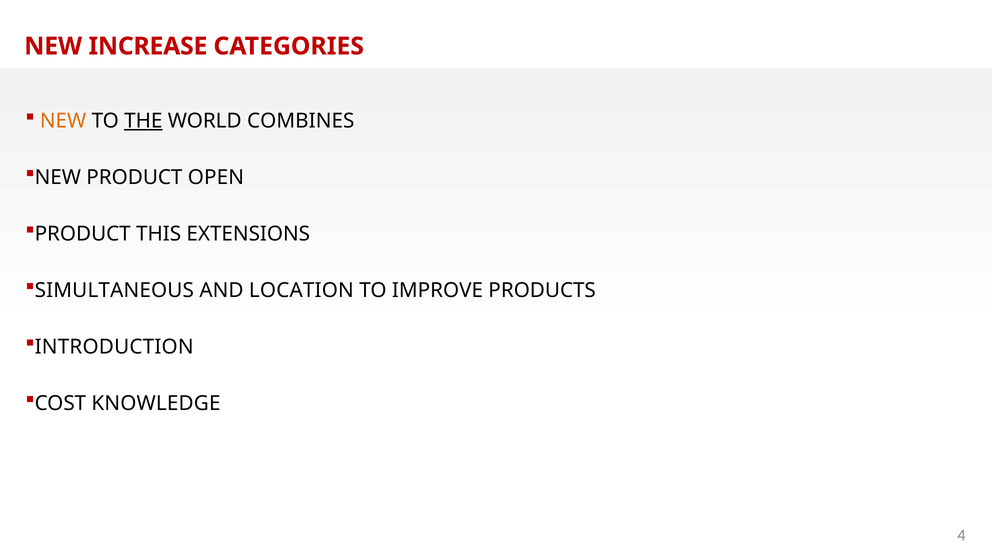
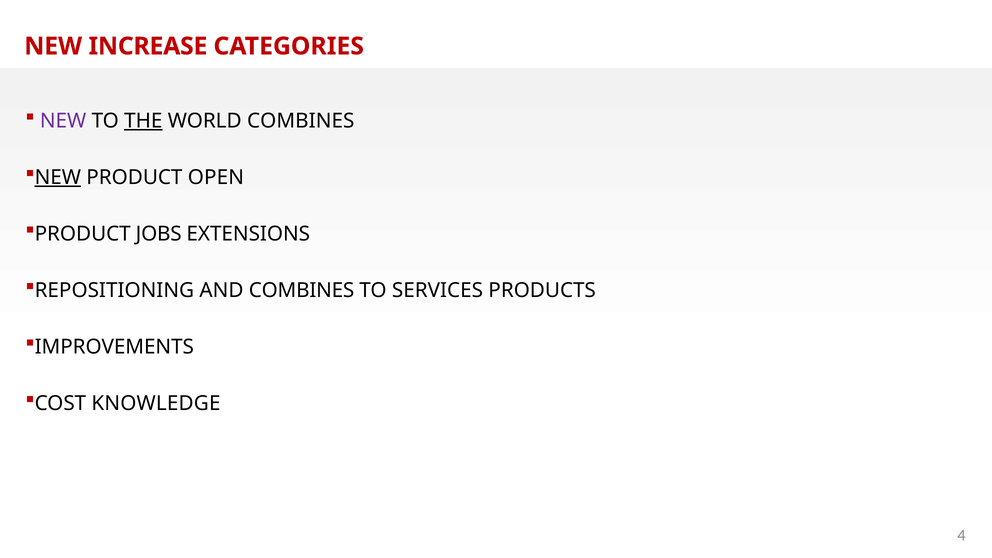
NEW colour: orange -> purple (63, 121)
NEW underline: none -> present (58, 177)
THIS: THIS -> JOBS (159, 234)
SIMULTANEOUS: SIMULTANEOUS -> REPOSITIONING (114, 290)
AND LOCATION: LOCATION -> COMBINES (302, 290)
IMPROVE: IMPROVE -> SERVICES (437, 290)
INTRODUCTION: INTRODUCTION -> IMPROVEMENTS (114, 347)
